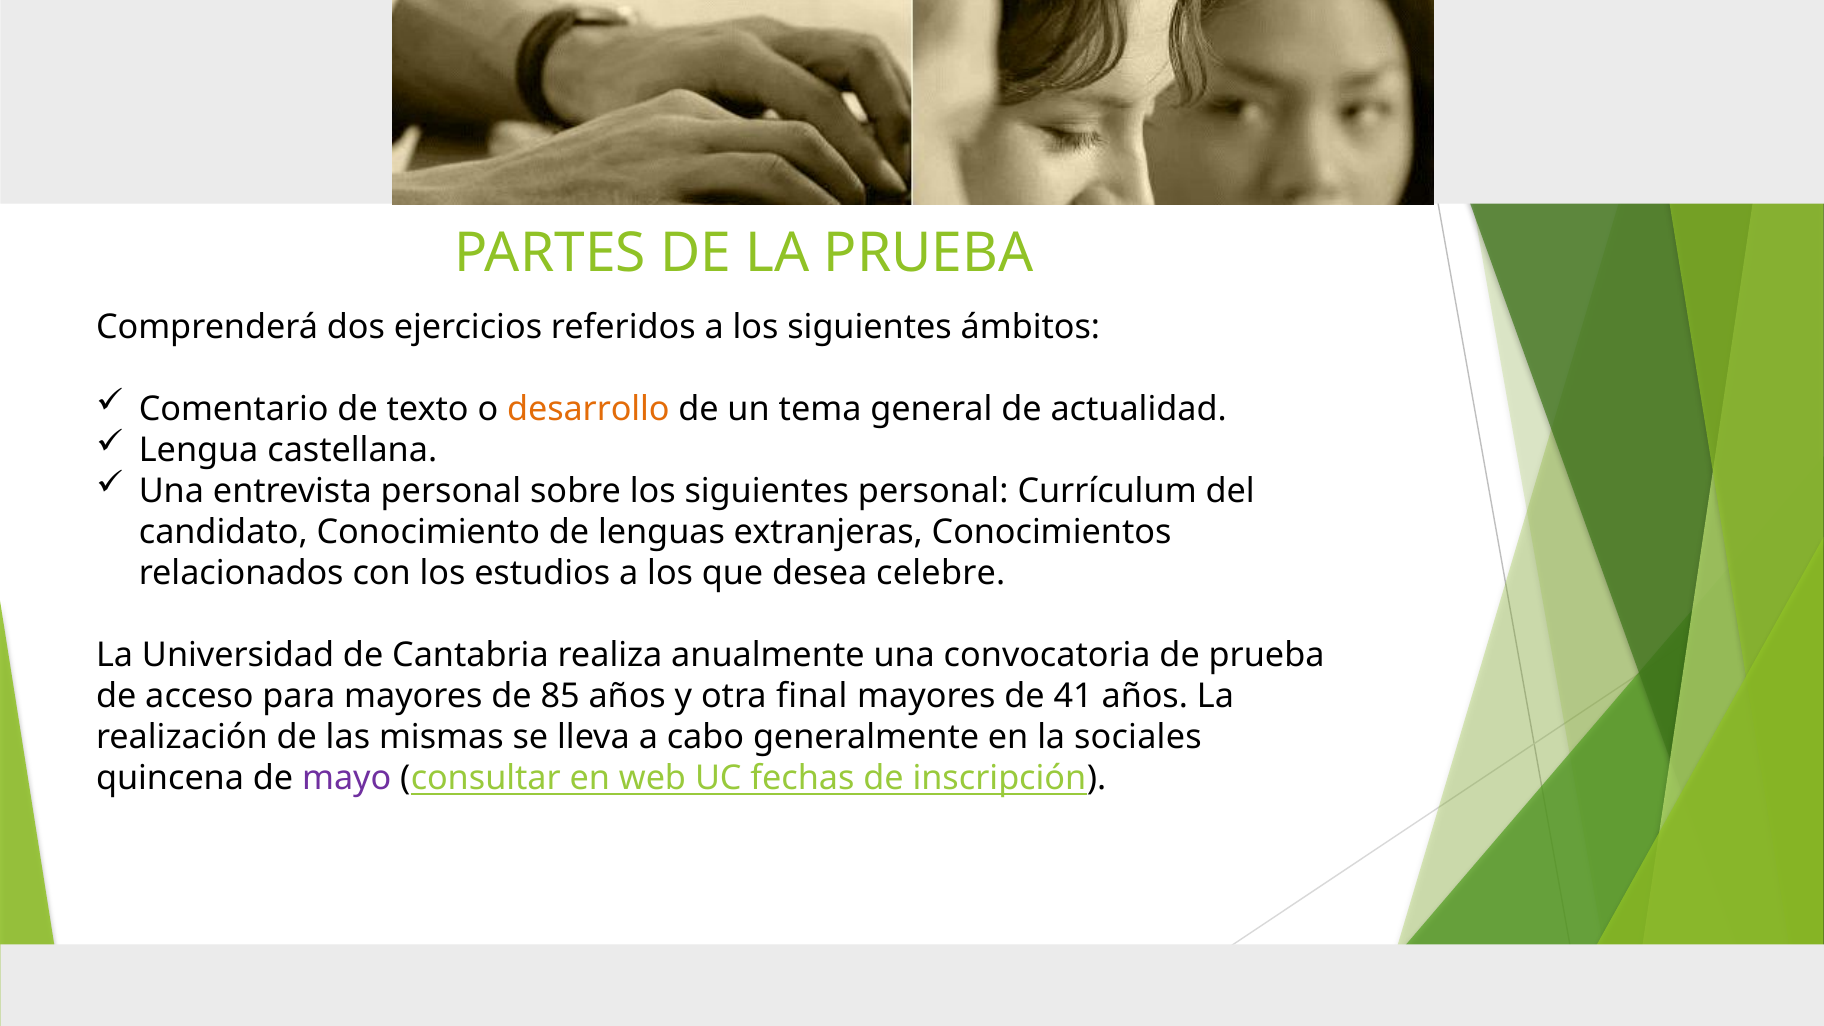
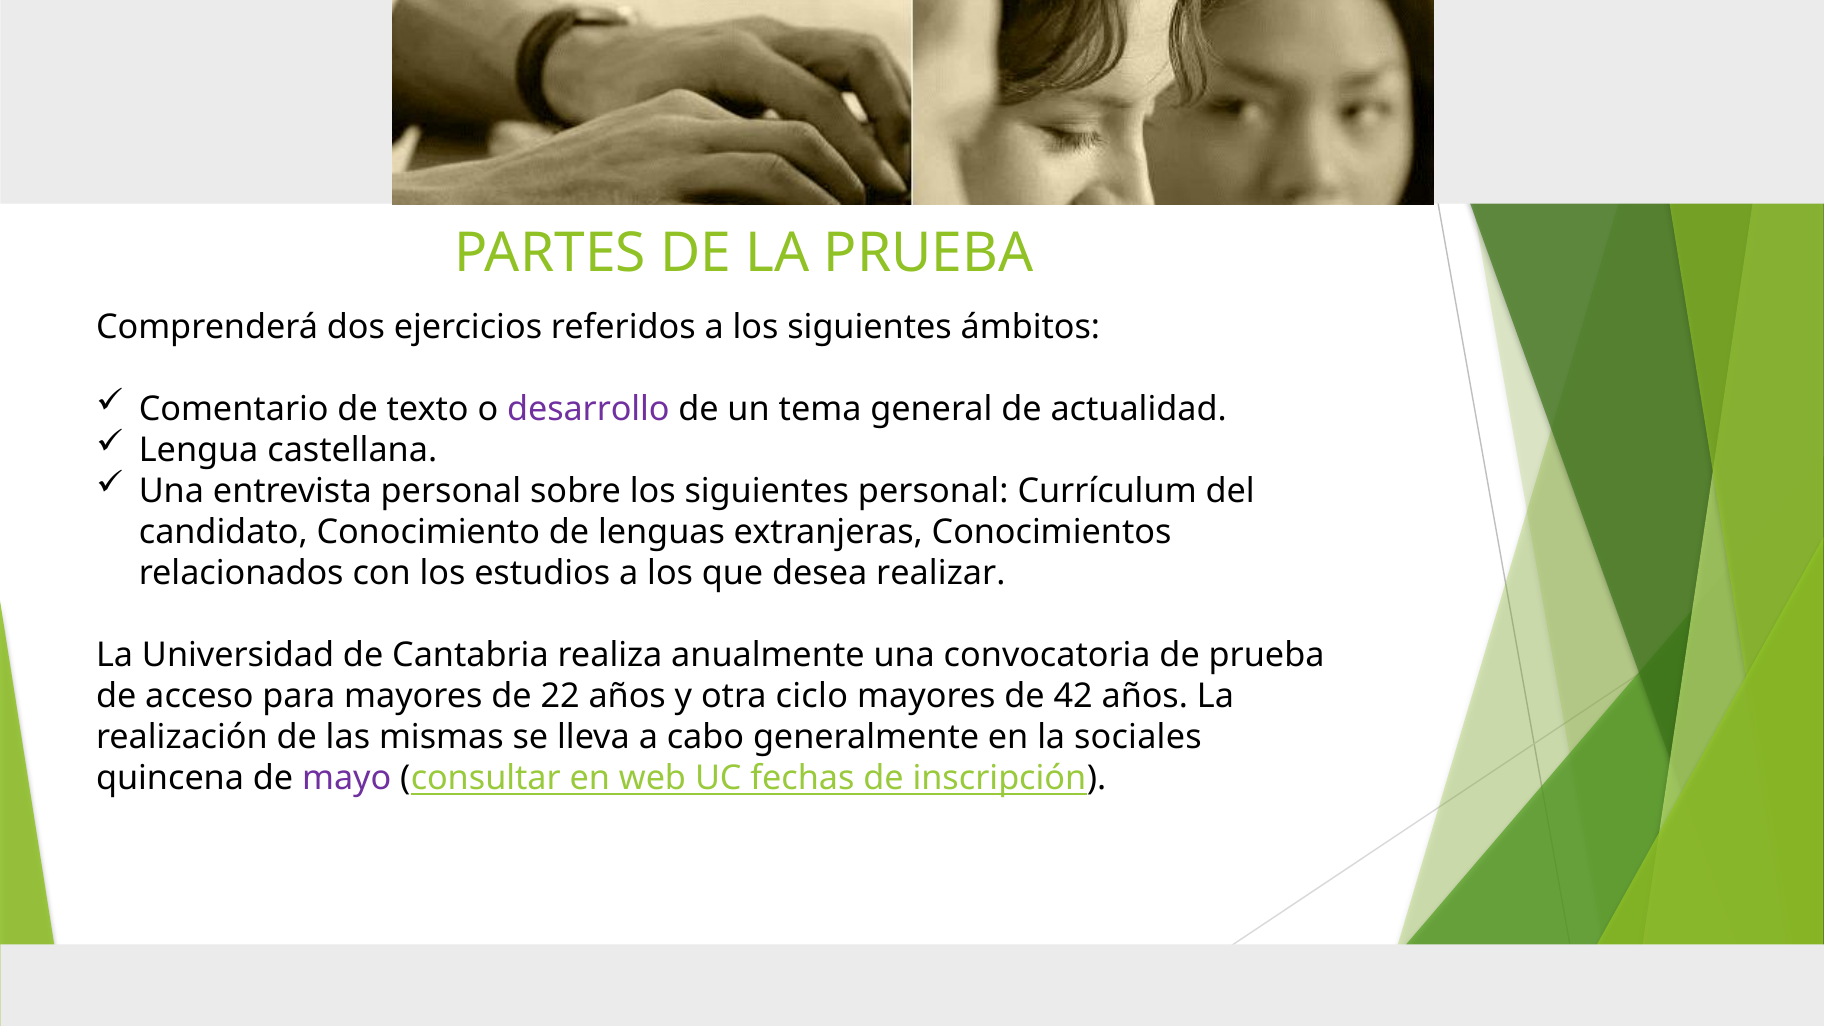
desarrollo colour: orange -> purple (588, 409)
celebre: celebre -> realizar (941, 573)
85: 85 -> 22 (560, 696)
final: final -> ciclo (812, 696)
41: 41 -> 42 (1073, 696)
